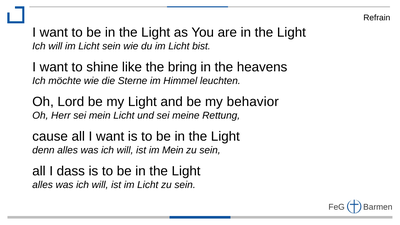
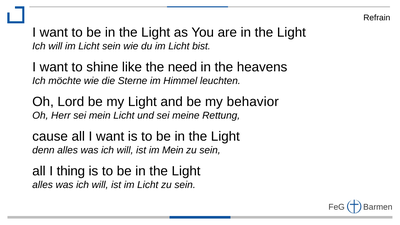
bring: bring -> need (182, 67)
dass: dass -> thing (71, 171)
